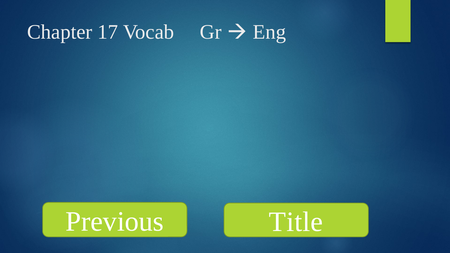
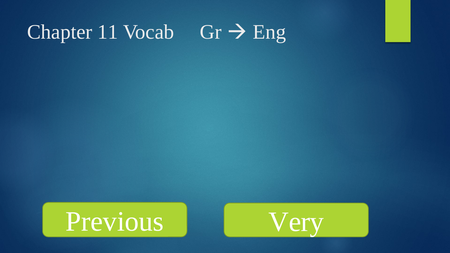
17: 17 -> 11 (108, 32)
Title: Title -> Very (296, 222)
